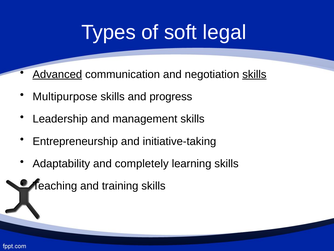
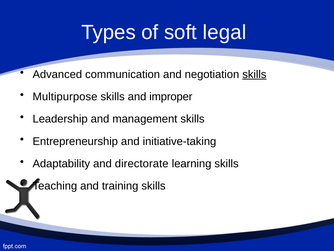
Advanced underline: present -> none (57, 74)
progress: progress -> improper (171, 97)
completely: completely -> directorate (142, 163)
